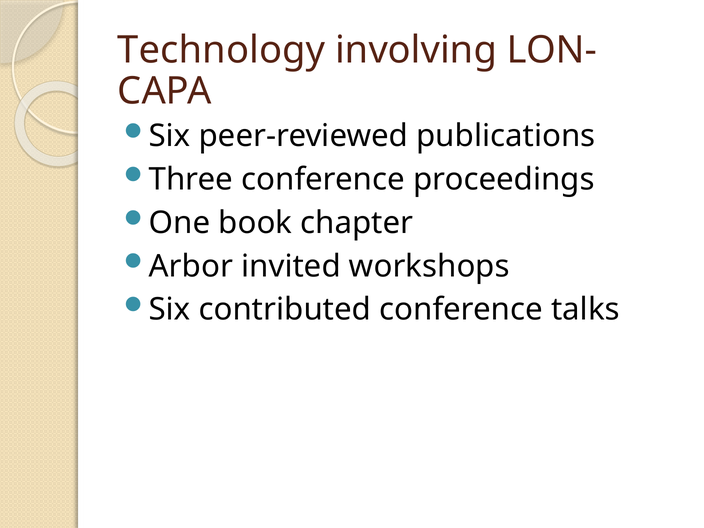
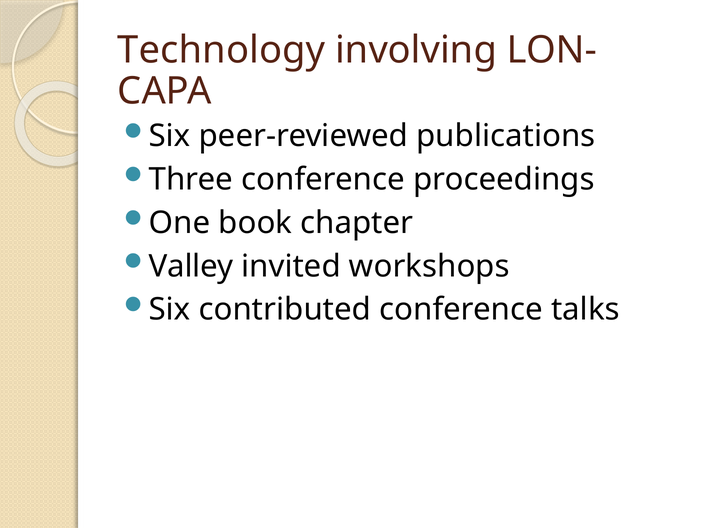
Arbor: Arbor -> Valley (191, 266)
